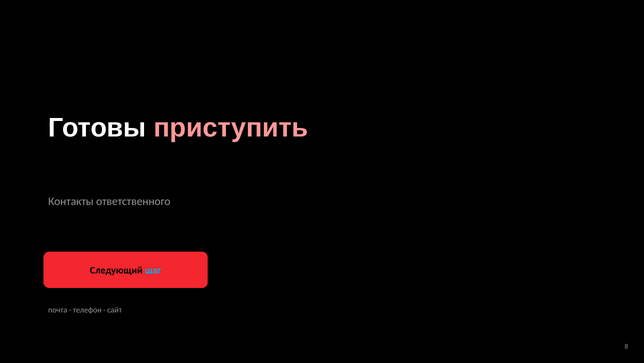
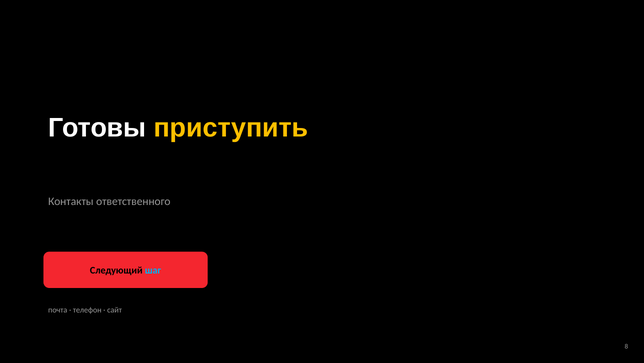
приступить colour: pink -> yellow (231, 127)
